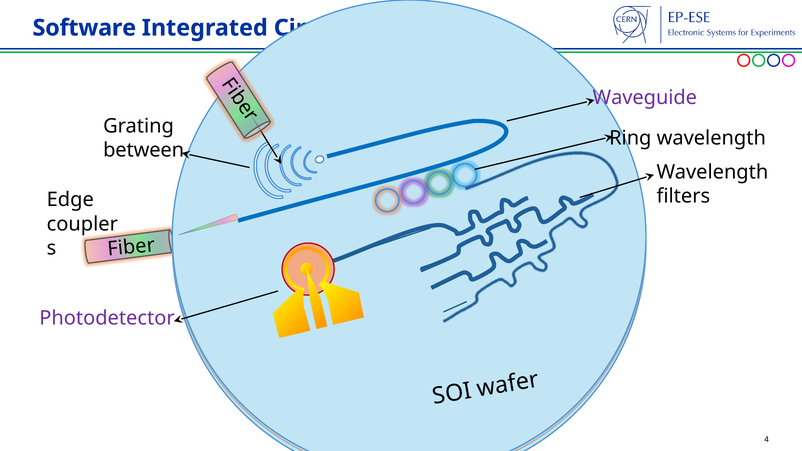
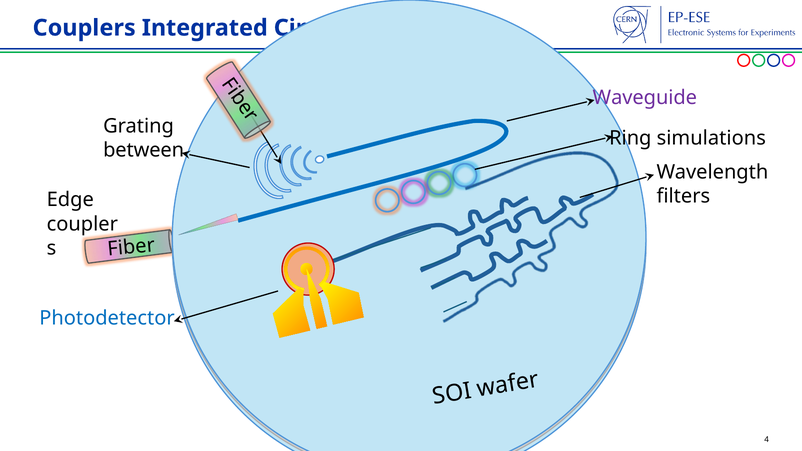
Software: Software -> Couplers (84, 28)
Ring wavelength: wavelength -> simulations (711, 138)
Photodetector colour: purple -> blue (107, 318)
